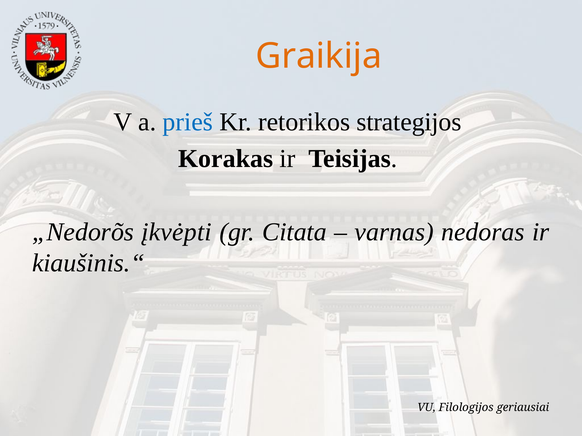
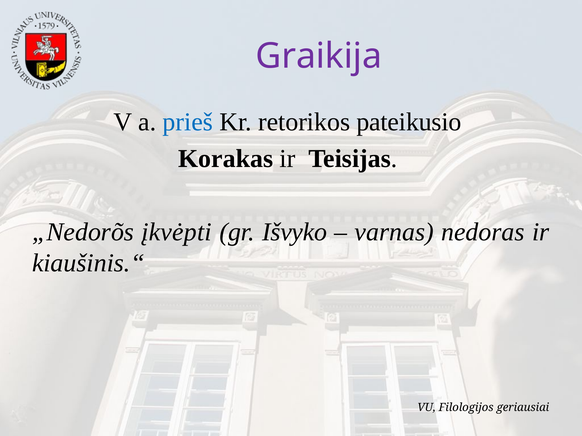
Graikija colour: orange -> purple (319, 56)
strategijos: strategijos -> pateikusio (409, 122)
Citata: Citata -> Išvyko (295, 232)
